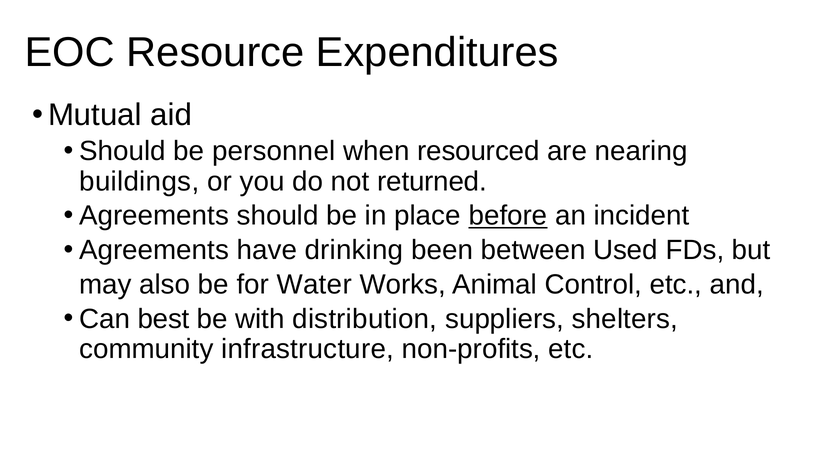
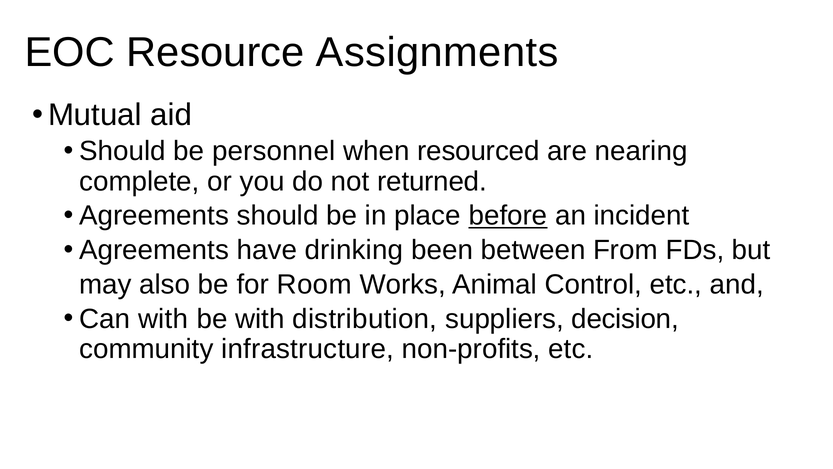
Expenditures: Expenditures -> Assignments (437, 53)
buildings: buildings -> complete (139, 181)
Used: Used -> From (625, 250)
Water: Water -> Room (314, 284)
Can best: best -> with (163, 319)
shelters: shelters -> decision (625, 319)
